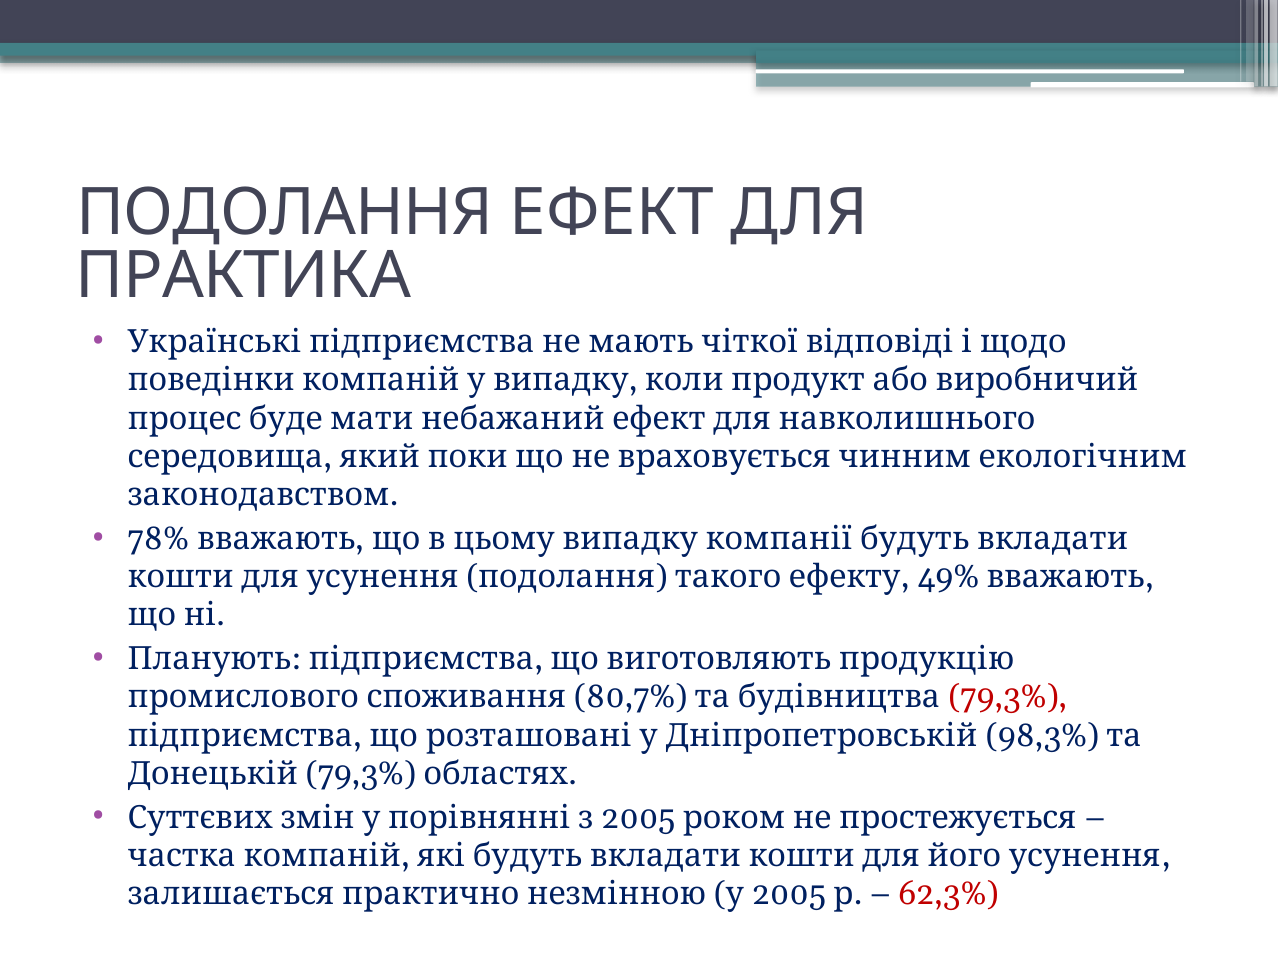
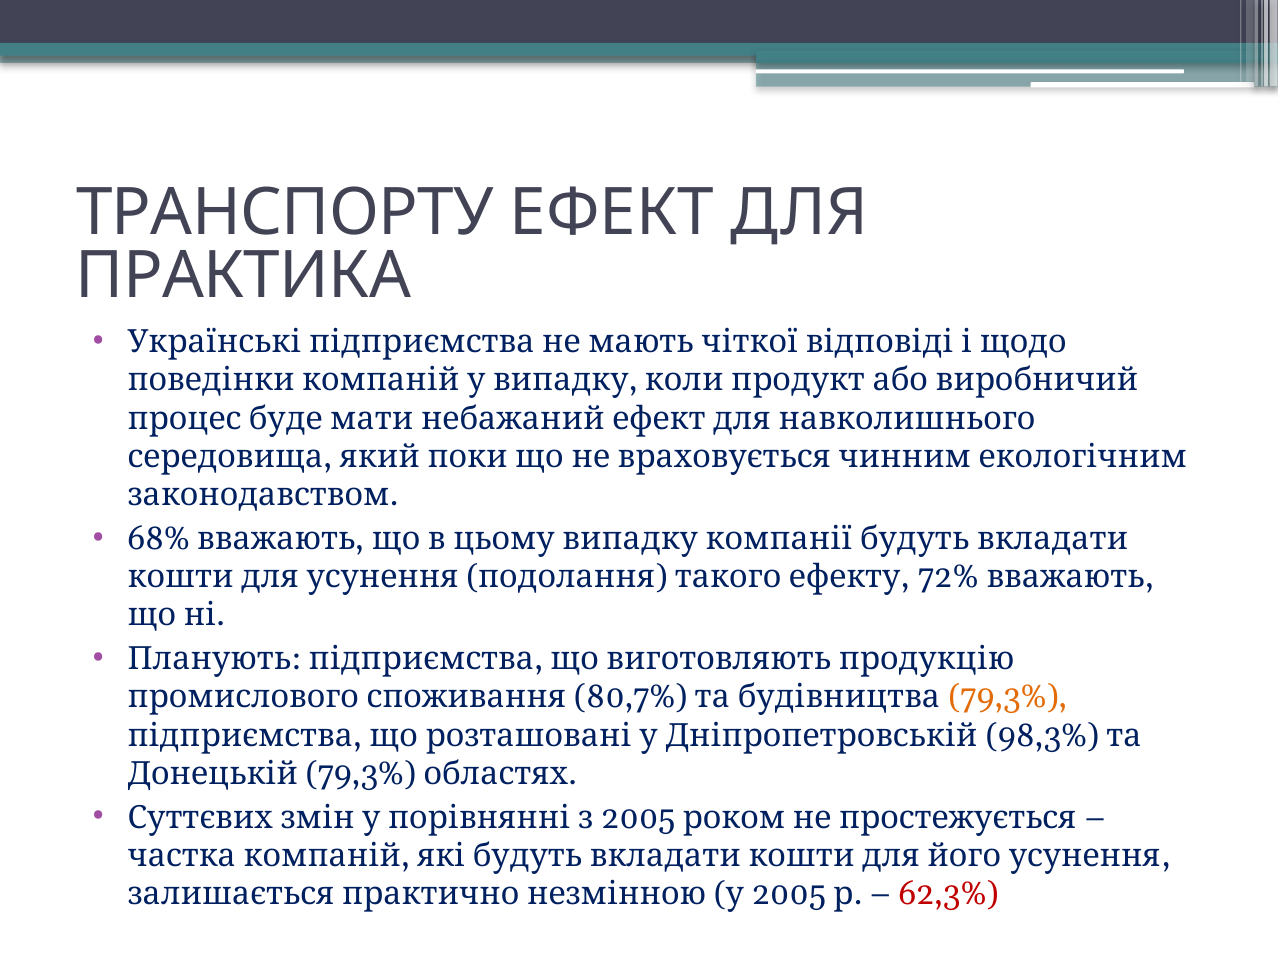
ПОДОЛАННЯ: ПОДОЛАННЯ -> ТРАНСПОРТУ (285, 213)
78%: 78% -> 68% (159, 539)
49%: 49% -> 72% (948, 577)
79,3% colour: red -> orange (1008, 698)
